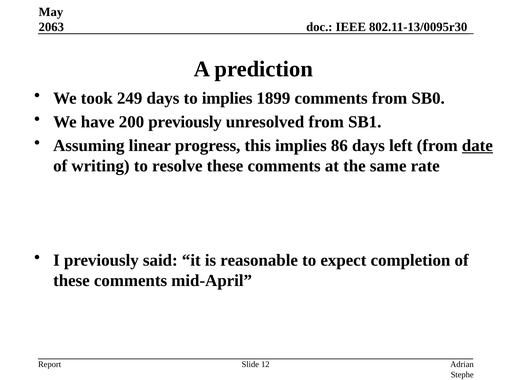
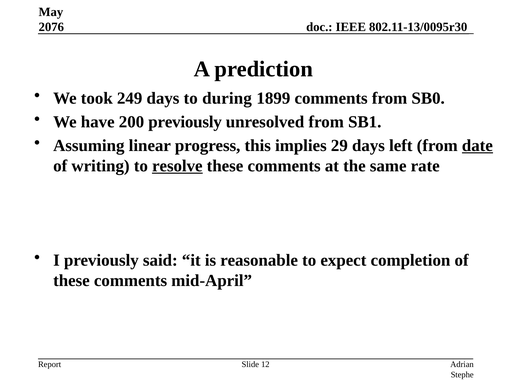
2063: 2063 -> 2076 (51, 27)
to implies: implies -> during (227, 98)
86: 86 -> 29 (339, 146)
resolve underline: none -> present (177, 166)
